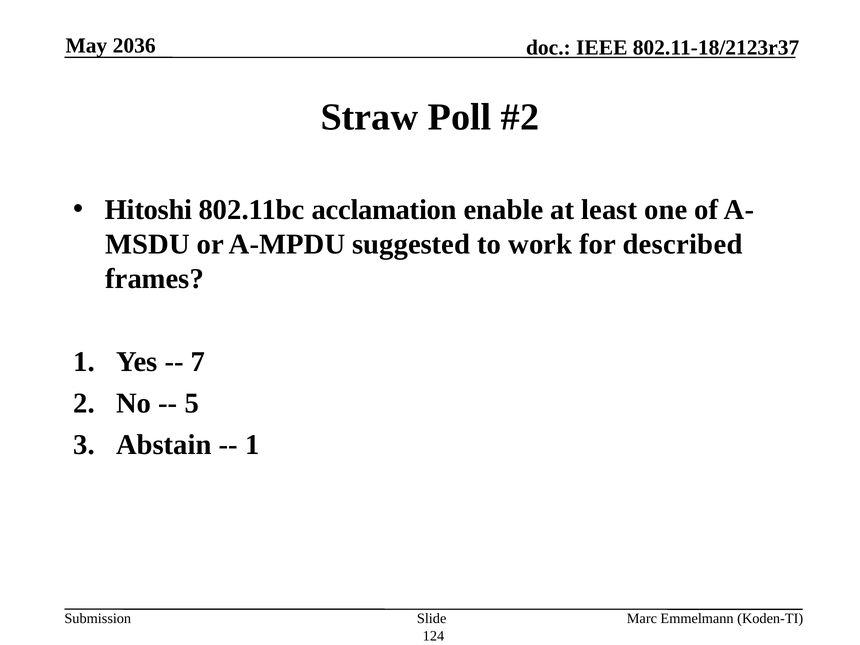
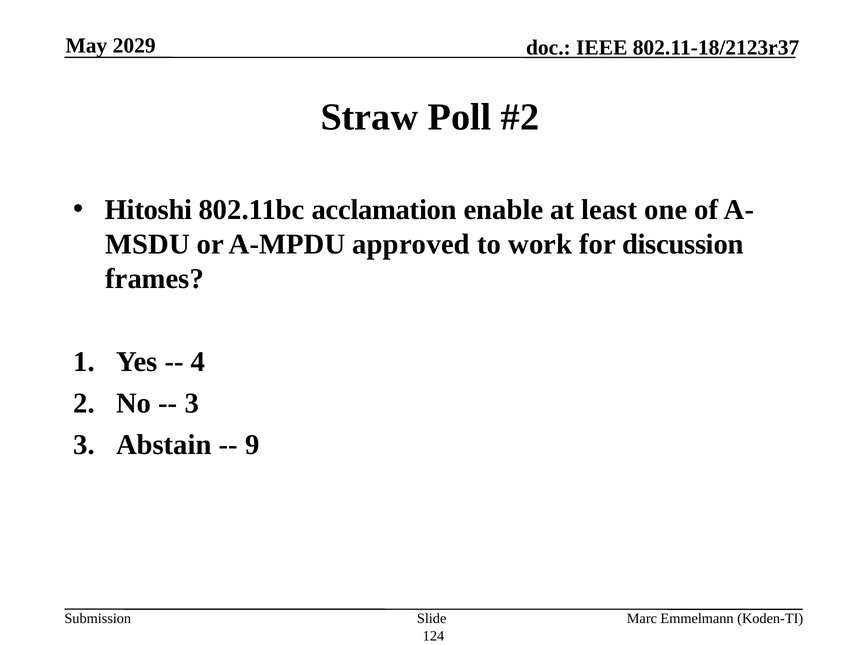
2036: 2036 -> 2029 (134, 46)
suggested: suggested -> approved (411, 244)
described: described -> discussion (683, 244)
7: 7 -> 4 (198, 362)
5: 5 -> 3 (192, 403)
1: 1 -> 9 (252, 445)
